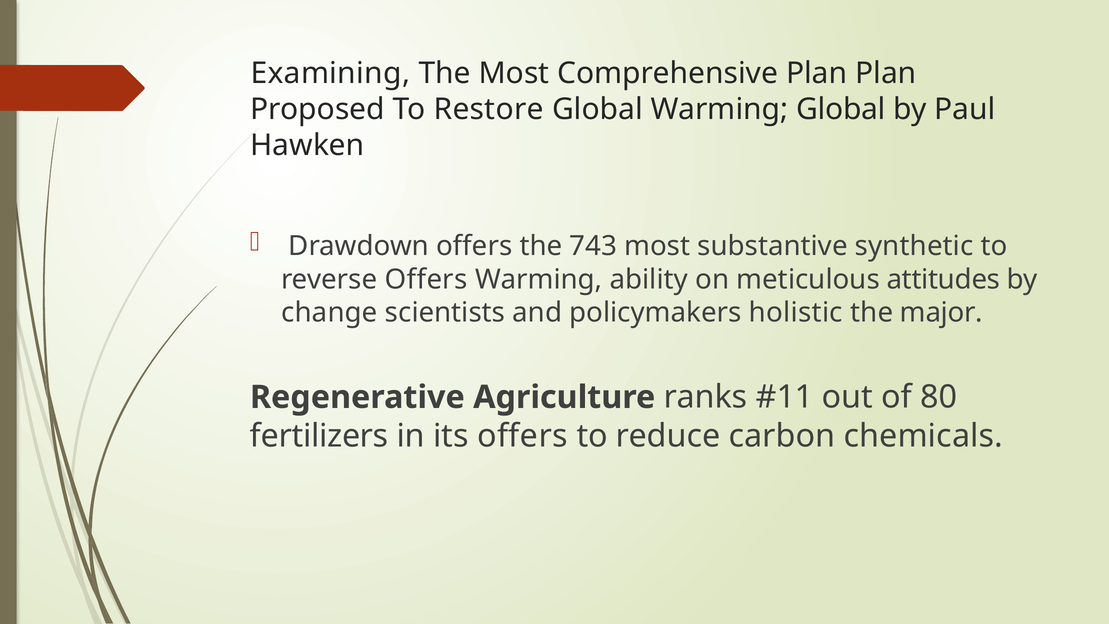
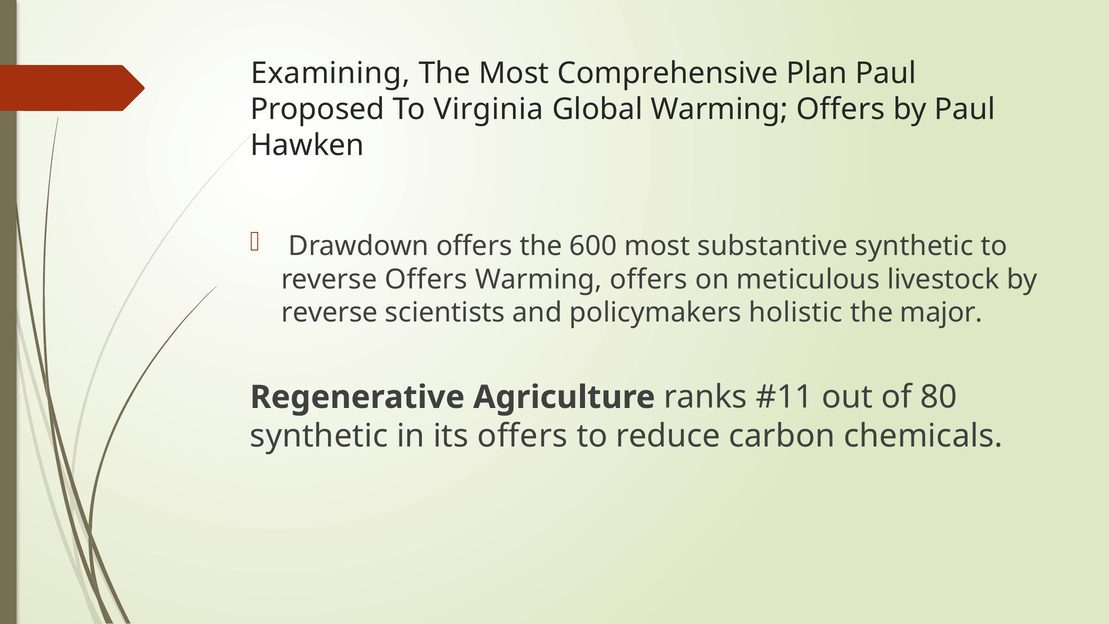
Plan Plan: Plan -> Paul (886, 73)
Restore: Restore -> Virginia (489, 109)
Global Warming Global: Global -> Offers (841, 109)
743: 743 -> 600 (593, 246)
ability: ability -> offers (649, 279)
attitudes: attitudes -> livestock (943, 279)
change: change -> reverse (329, 313)
fertilizers: fertilizers -> synthetic (319, 436)
